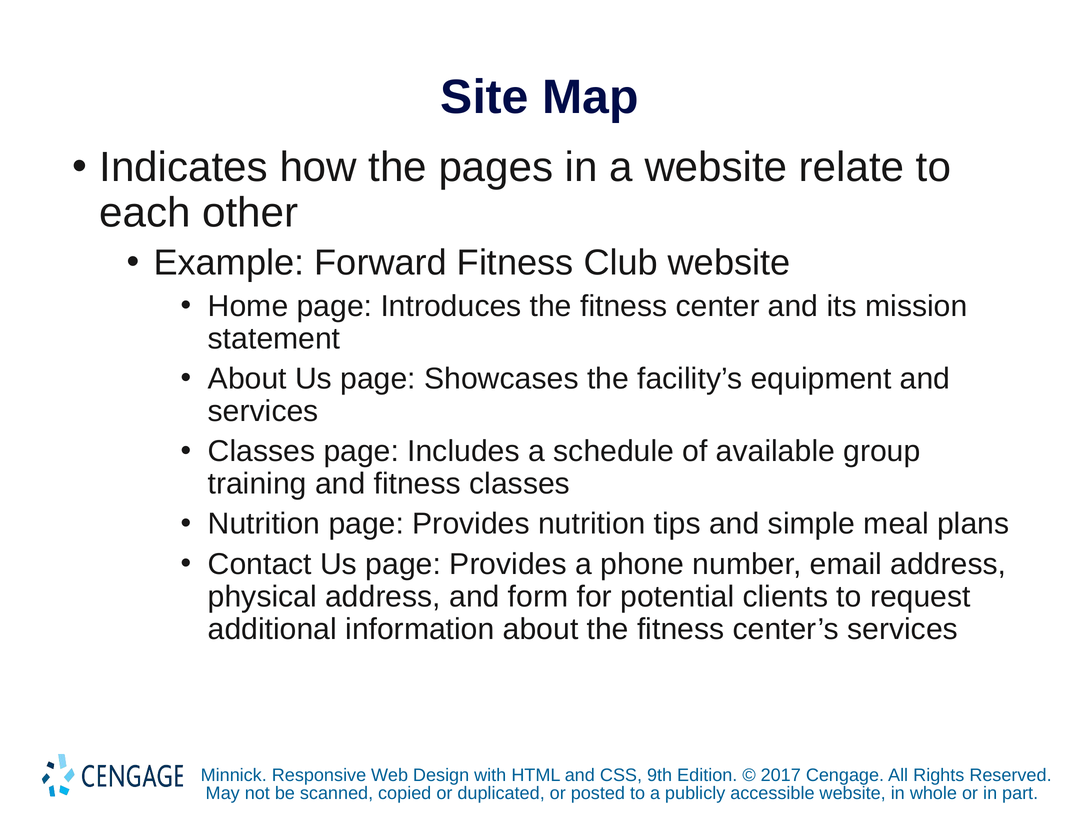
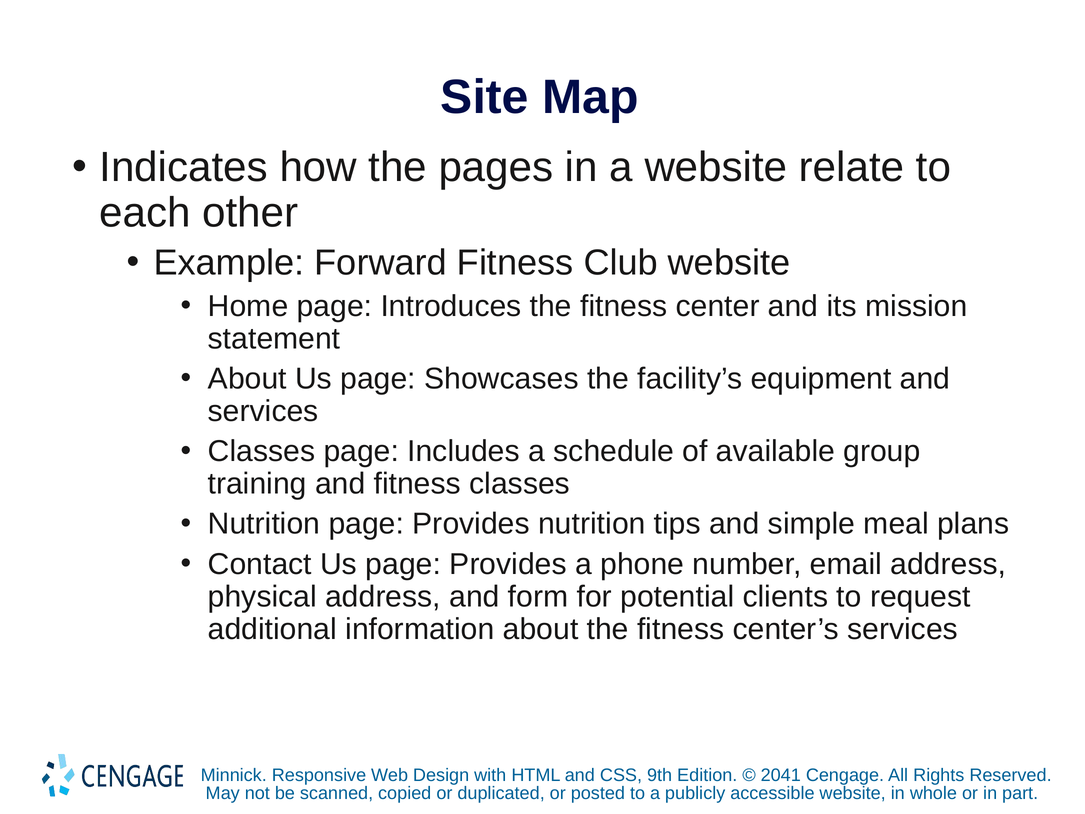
2017: 2017 -> 2041 (781, 775)
